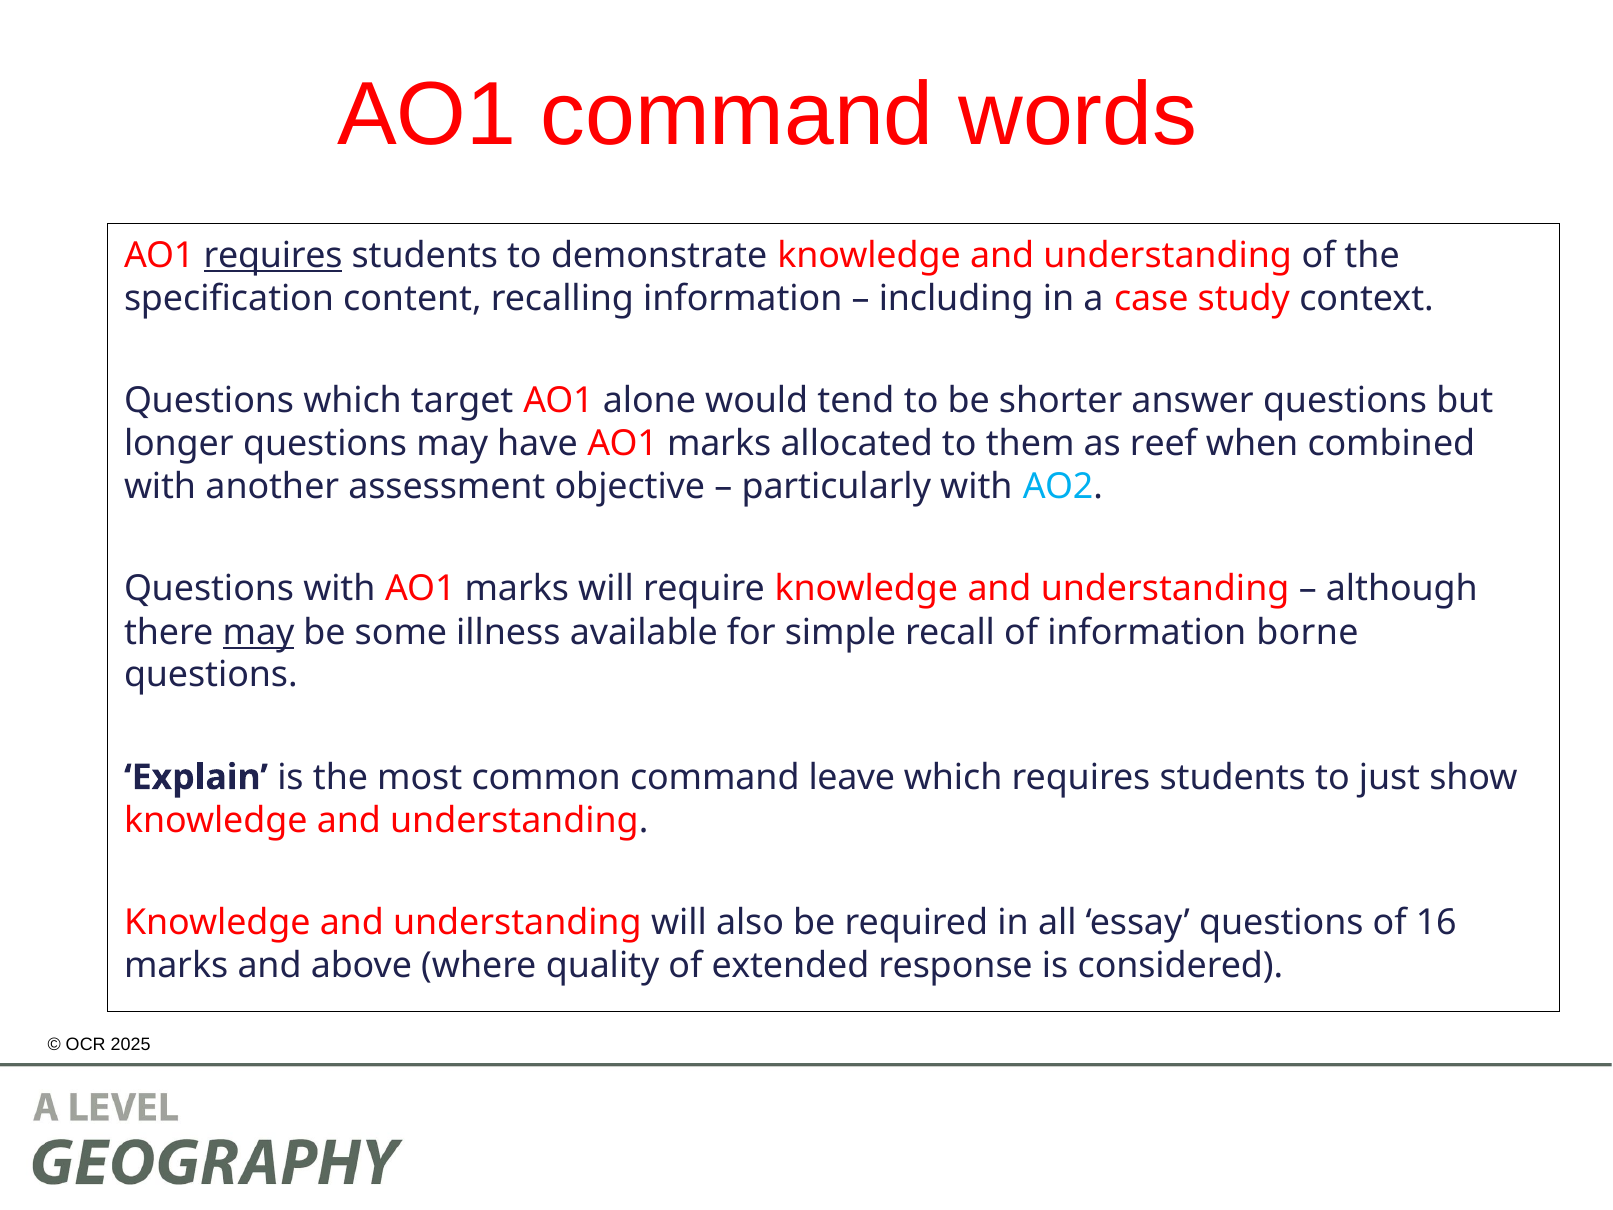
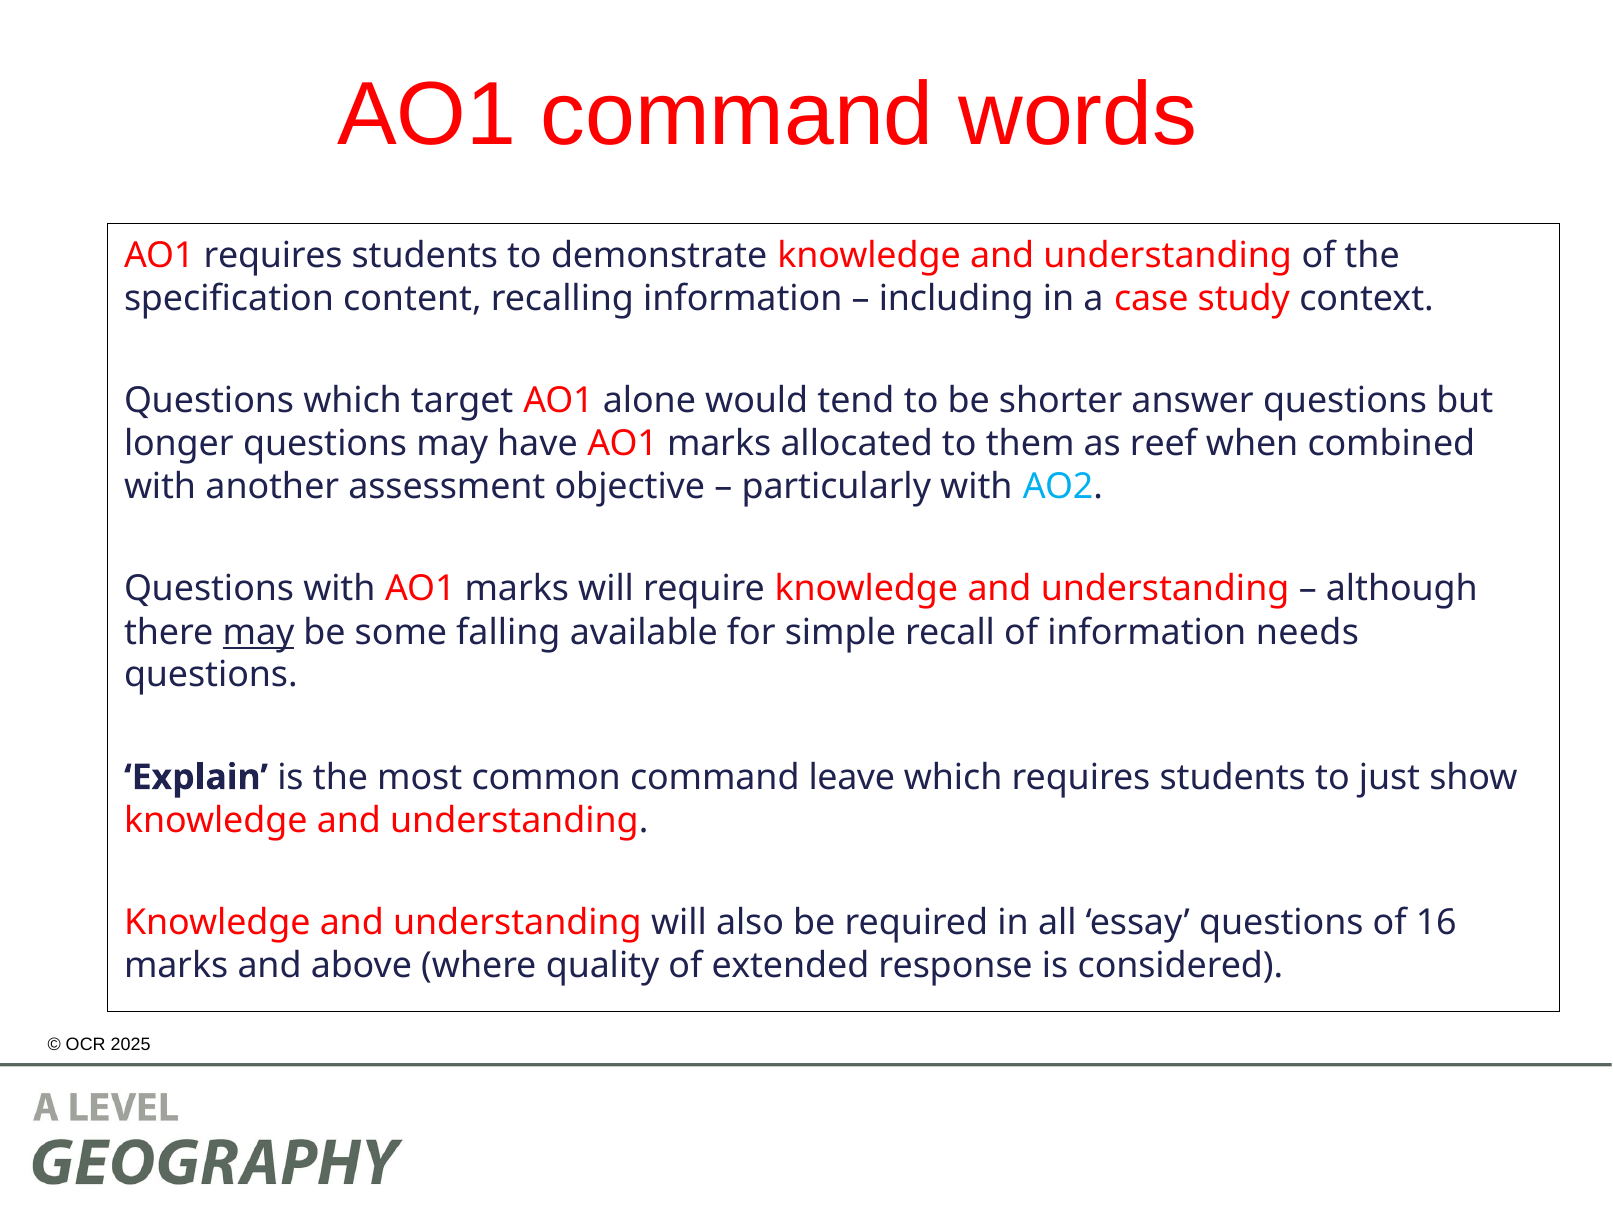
requires underline: present -> none (273, 256)
illness: illness -> falling (508, 632)
borne: borne -> needs (1307, 632)
